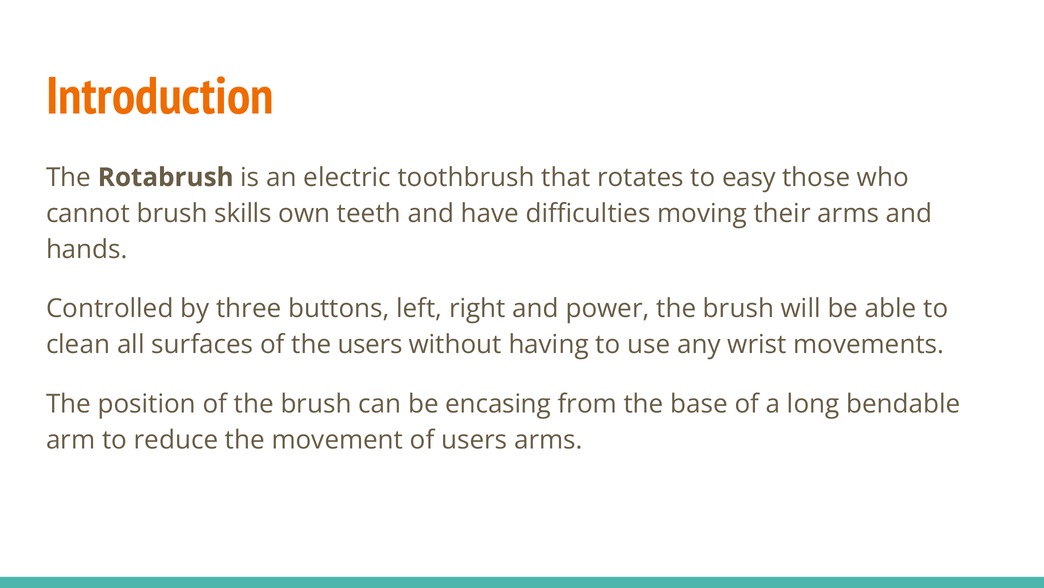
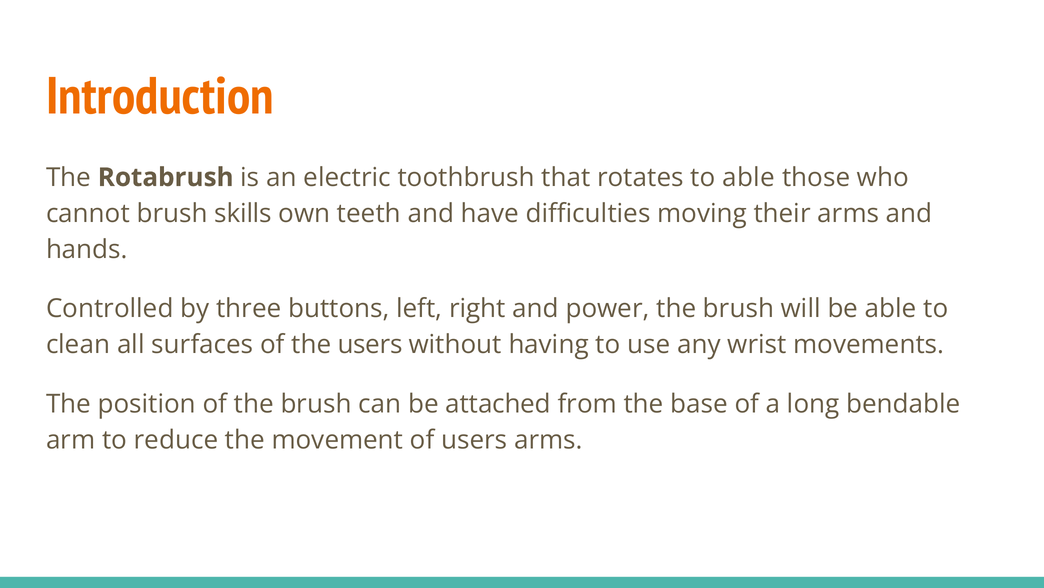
to easy: easy -> able (749, 177)
encasing: encasing -> attached (498, 404)
